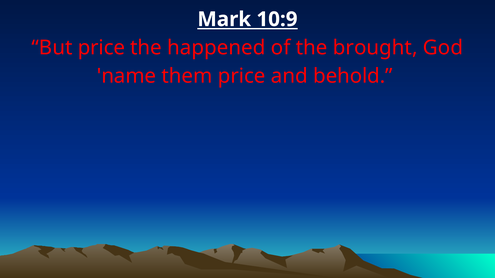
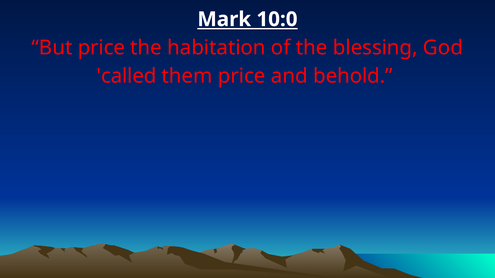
10:9: 10:9 -> 10:0 (277, 19)
happened: happened -> habitation (216, 48)
brought: brought -> blessing (375, 48)
name: name -> called (127, 76)
